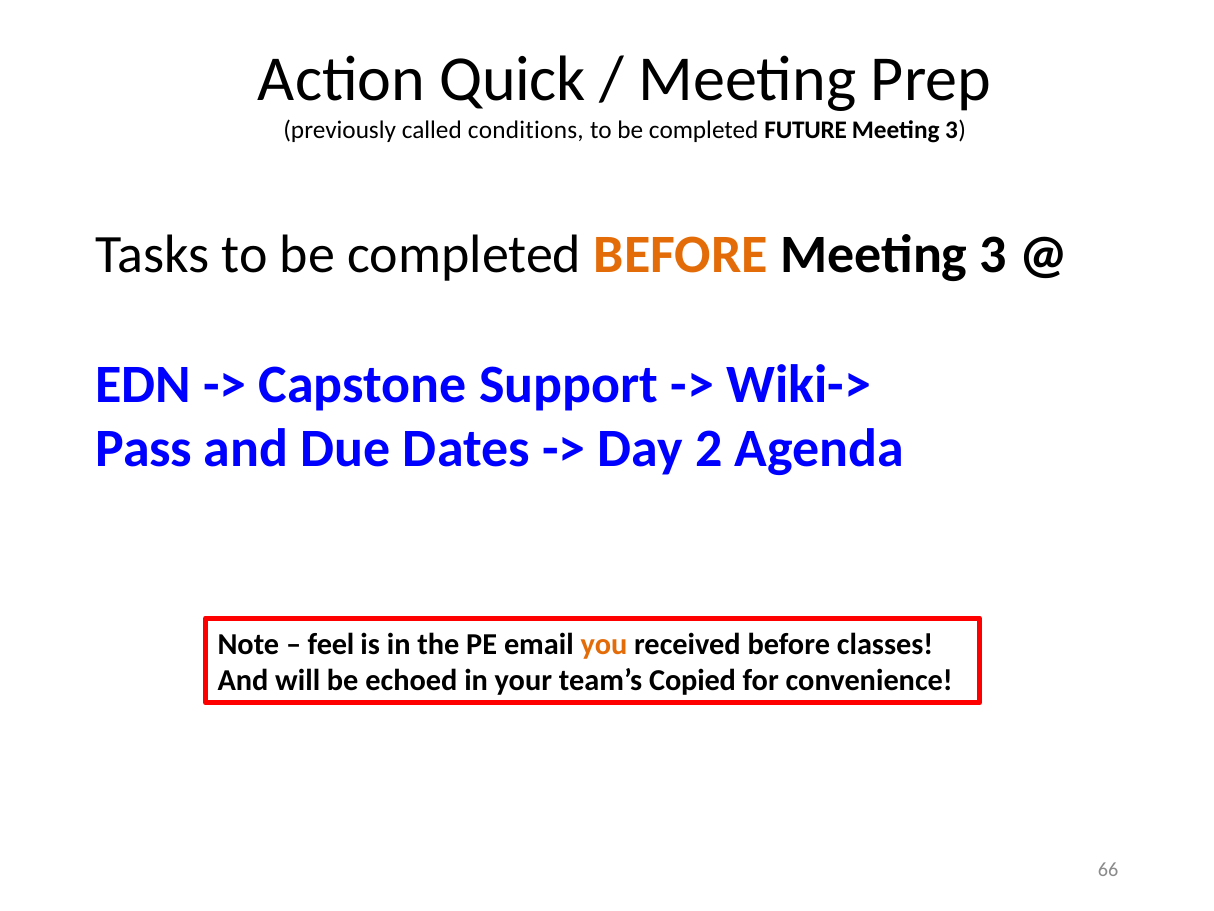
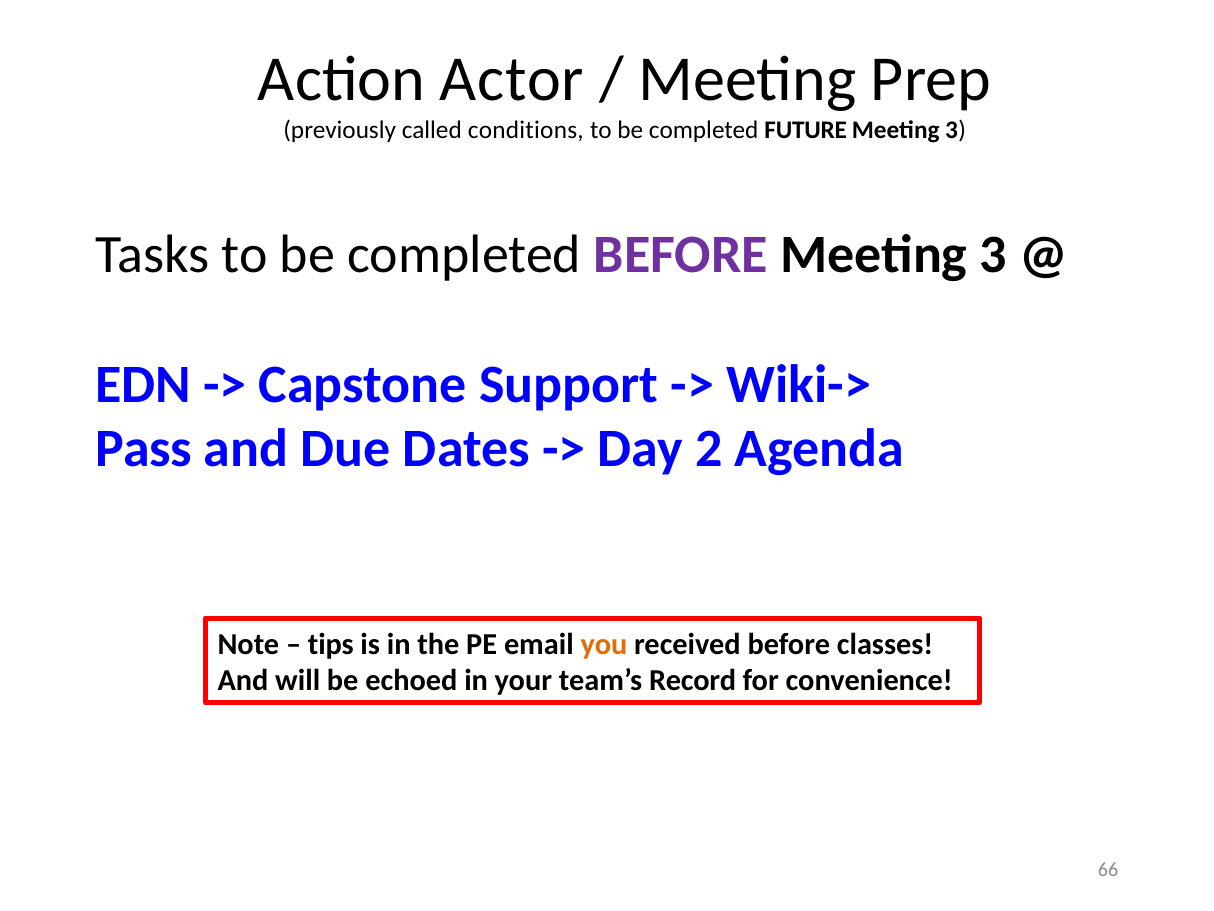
Quick: Quick -> Actor (512, 79)
BEFORE colour: orange -> purple (681, 255)
feel: feel -> tips (331, 644)
Copied: Copied -> Record (693, 680)
